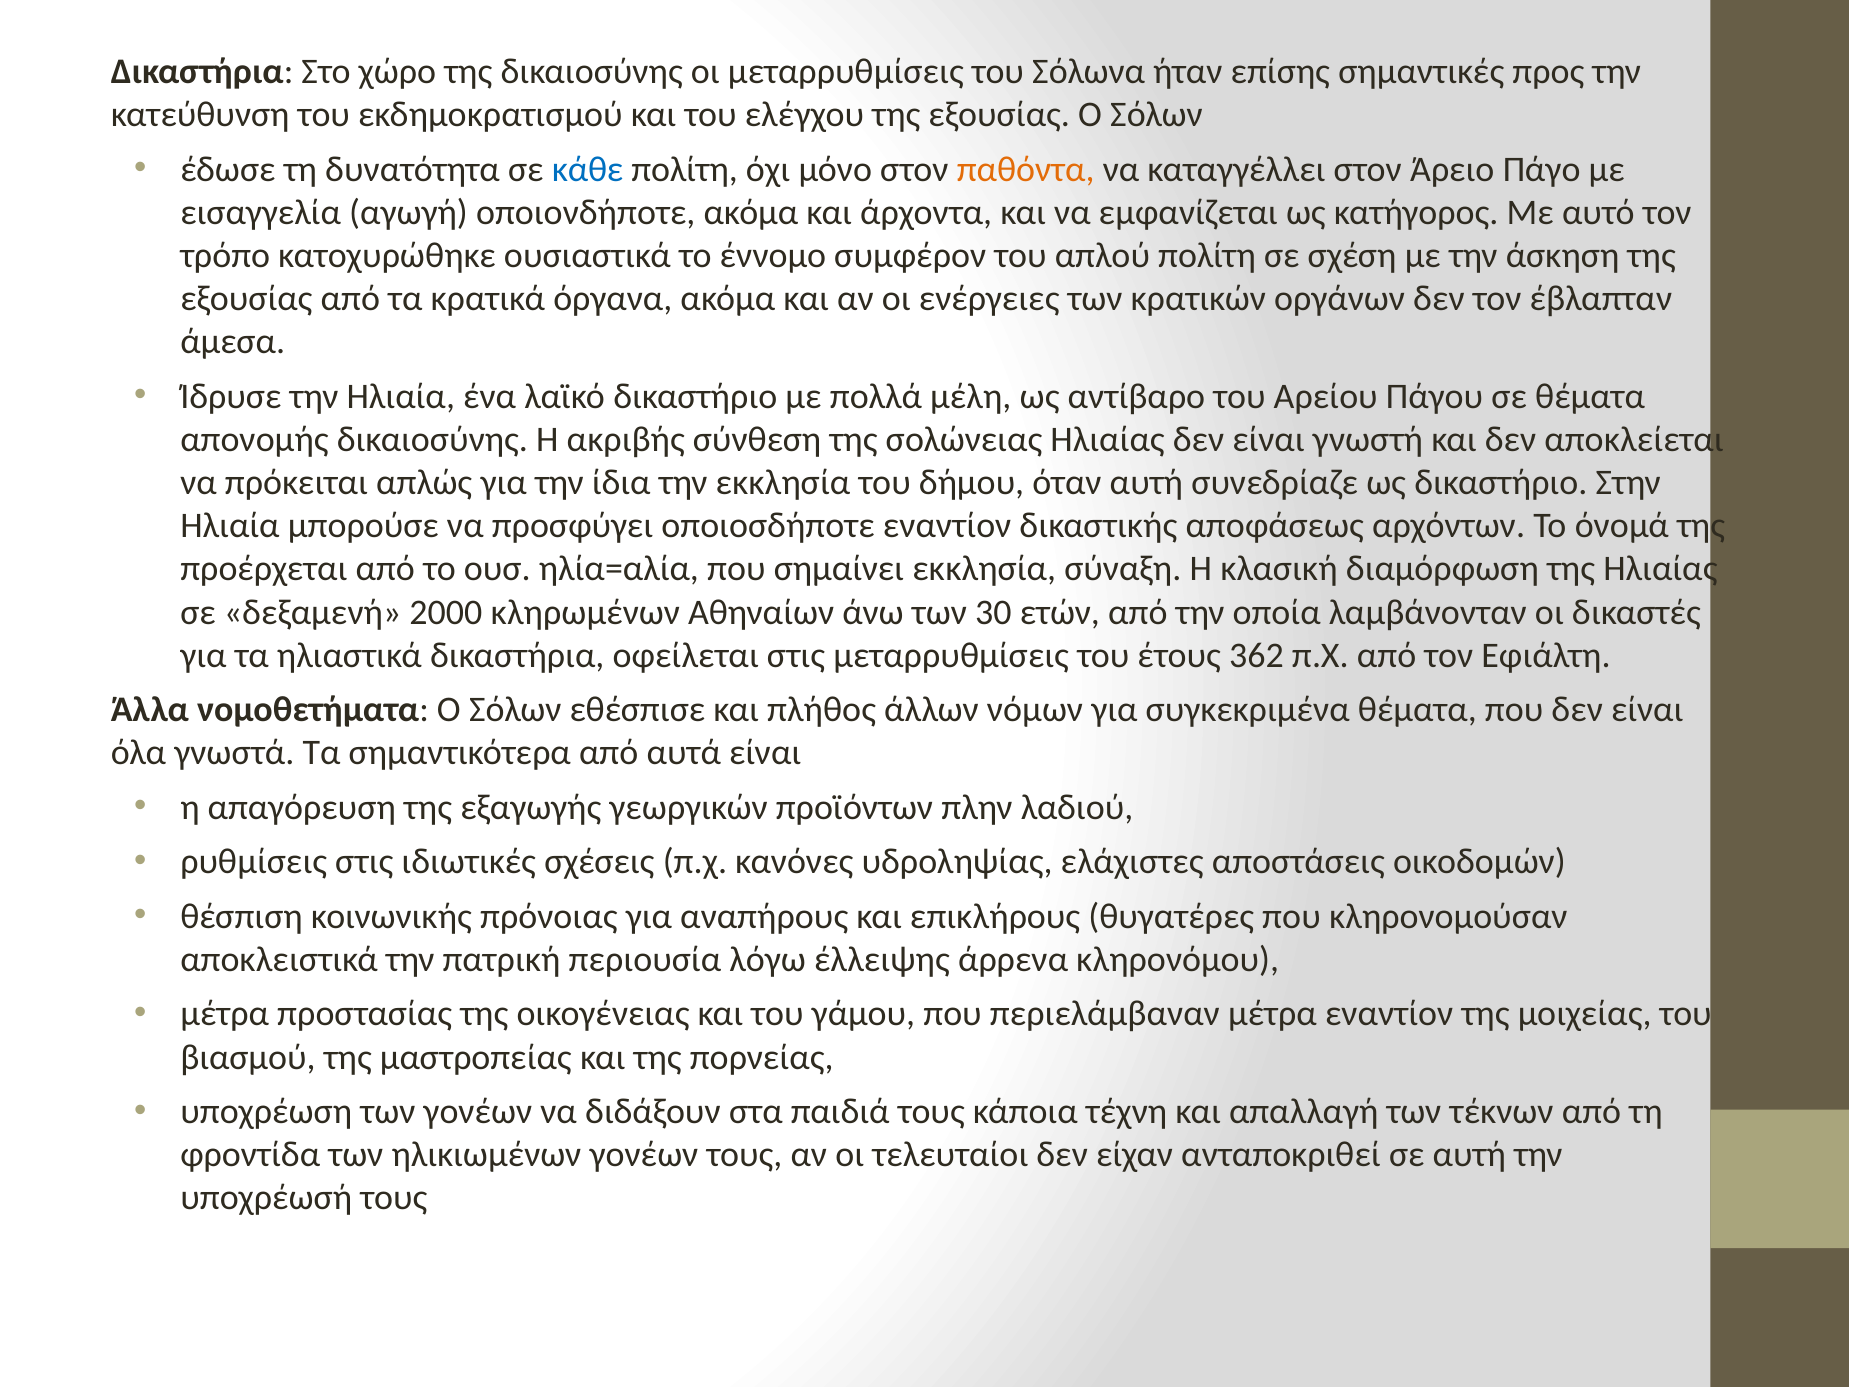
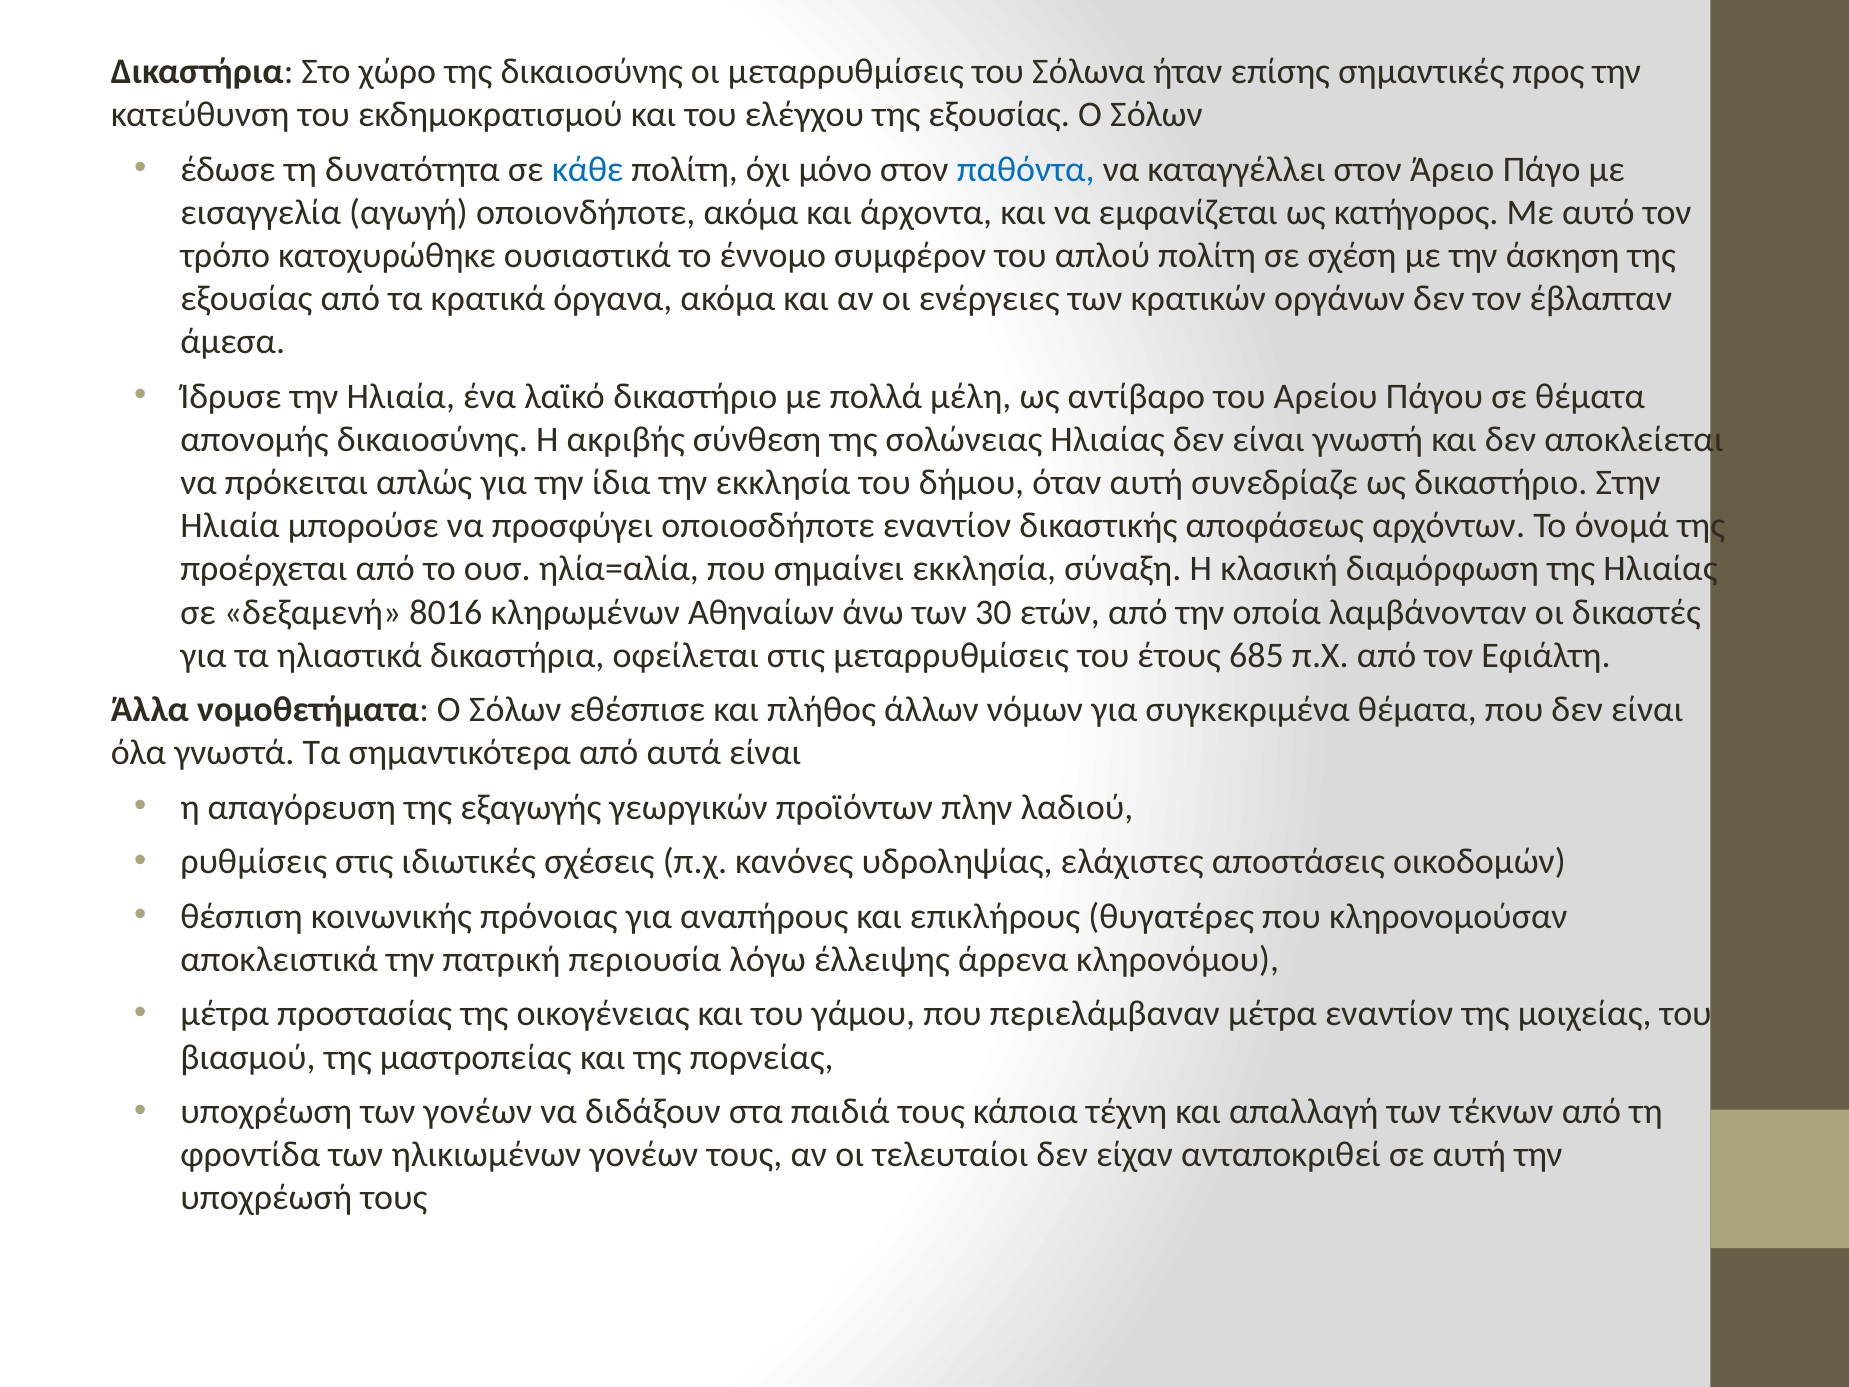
παθόντα colour: orange -> blue (1026, 169)
2000: 2000 -> 8016 (446, 612)
362: 362 -> 685 (1256, 655)
